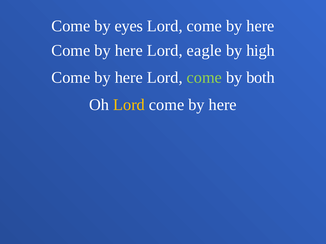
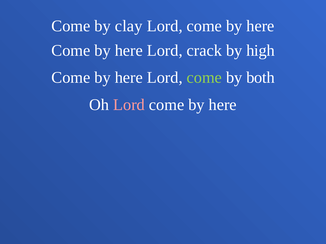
eyes: eyes -> clay (129, 26)
eagle: eagle -> crack (204, 51)
Lord colour: yellow -> pink (129, 105)
